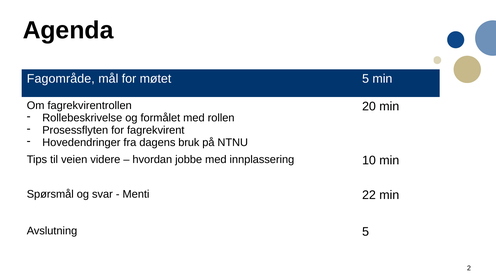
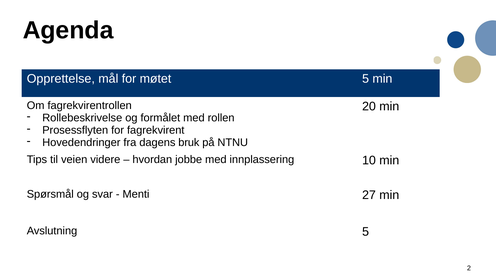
Fagområde: Fagområde -> Opprettelse (61, 79)
22: 22 -> 27 (369, 195)
